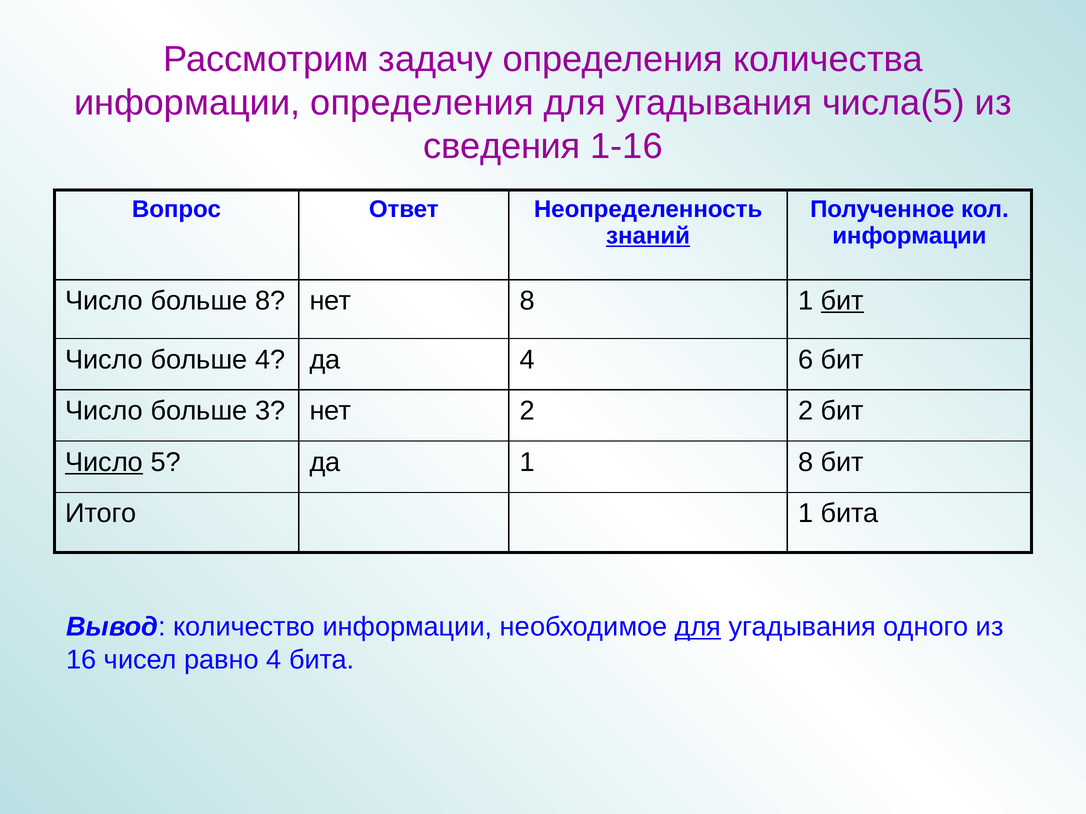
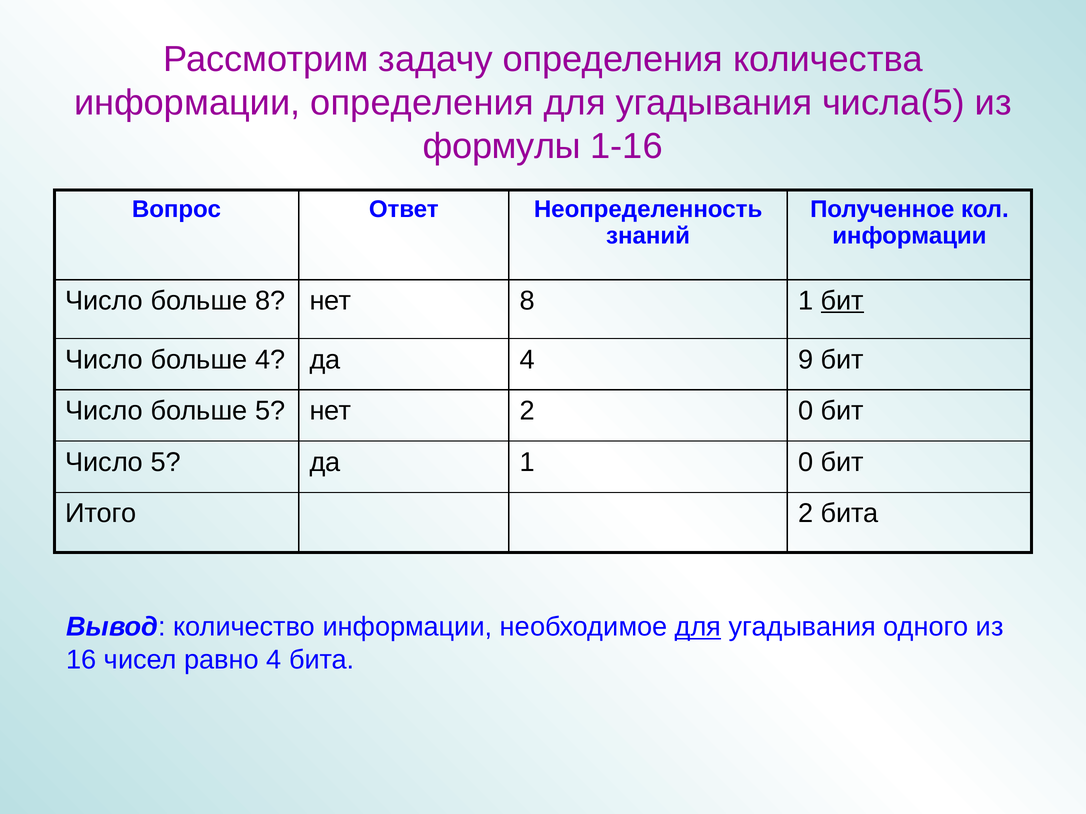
сведения: сведения -> формулы (502, 146)
знаний underline: present -> none (648, 236)
6: 6 -> 9 (806, 360)
больше 3: 3 -> 5 (270, 411)
2 2: 2 -> 0 (806, 411)
Число underline: present -> none (104, 462)
1 8: 8 -> 0 (806, 462)
Итого 1: 1 -> 2 (806, 514)
